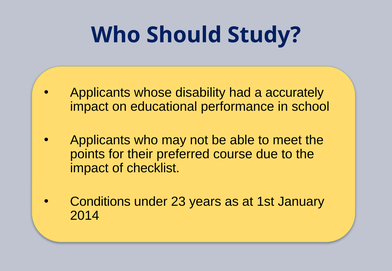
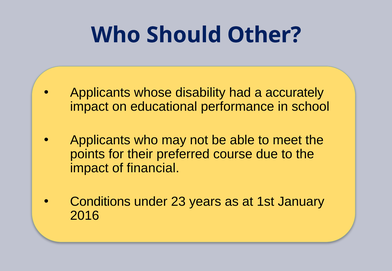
Study: Study -> Other (264, 35)
checklist: checklist -> financial (153, 168)
2014: 2014 -> 2016 (85, 216)
